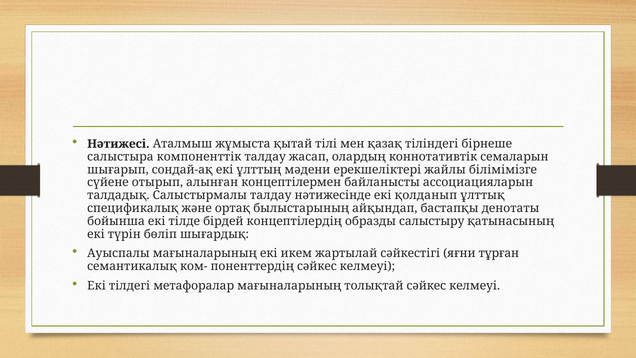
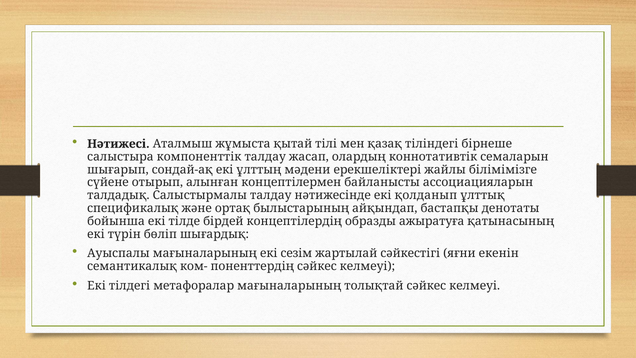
салыстыру: салыстыру -> ажыратуға (432, 221)
икем: икем -> сезім (296, 253)
тұрған: тұрған -> екенін (499, 253)
